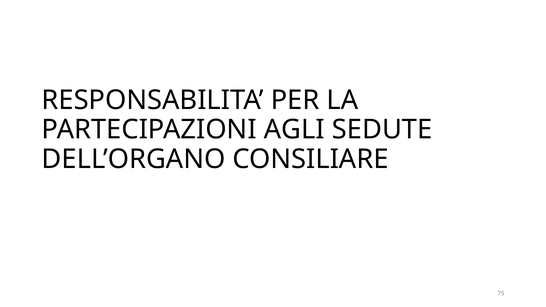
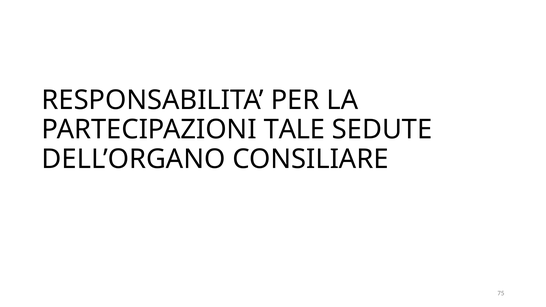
AGLI: AGLI -> TALE (294, 130)
